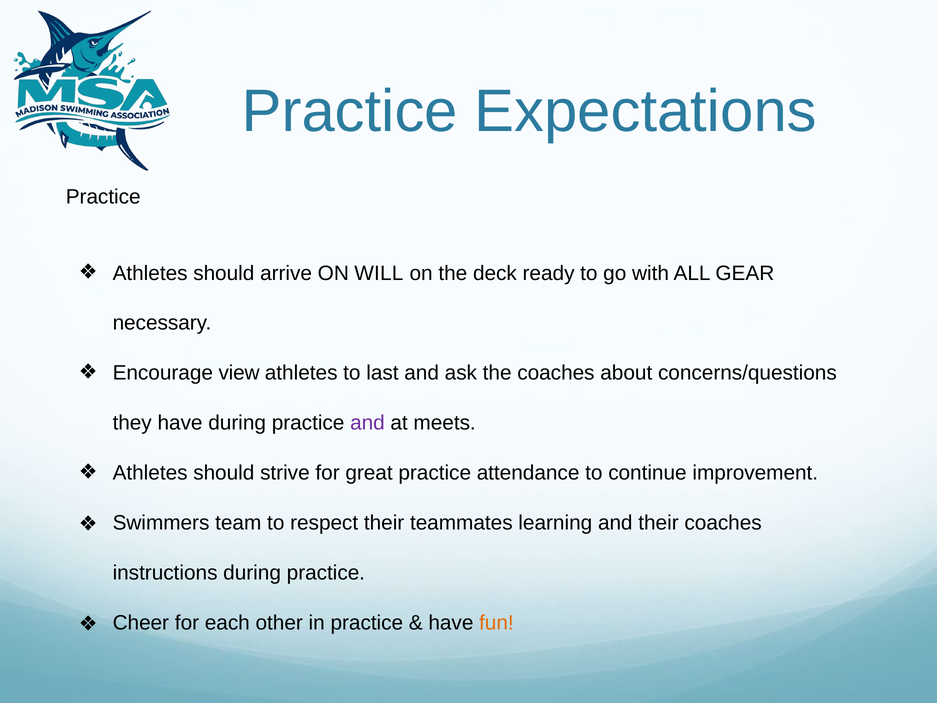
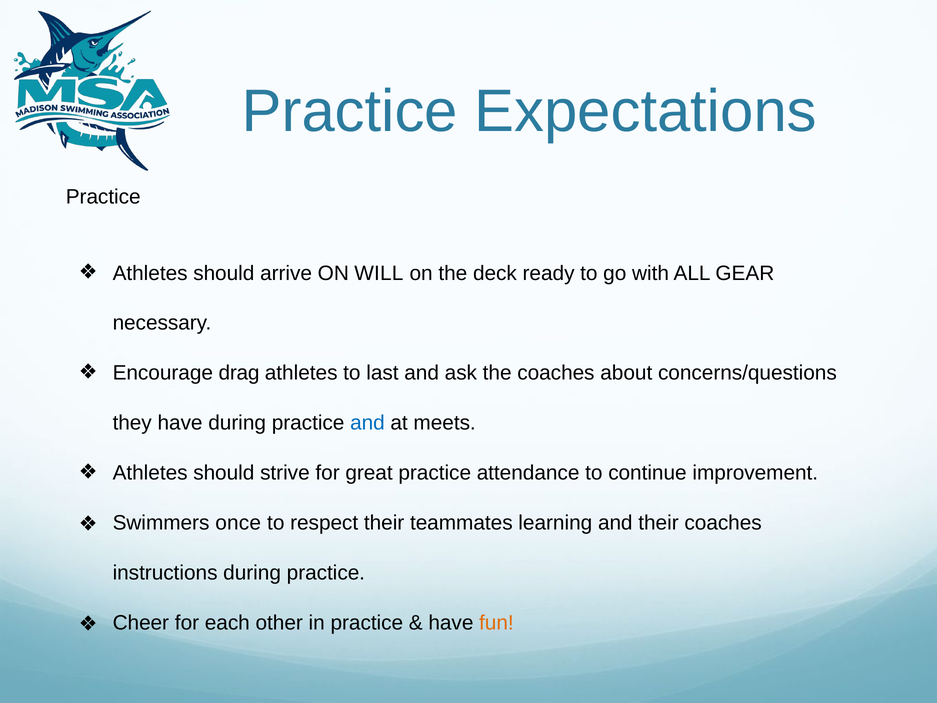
view: view -> drag (239, 373)
and colour: purple -> blue (367, 423)
team: team -> once (238, 523)
